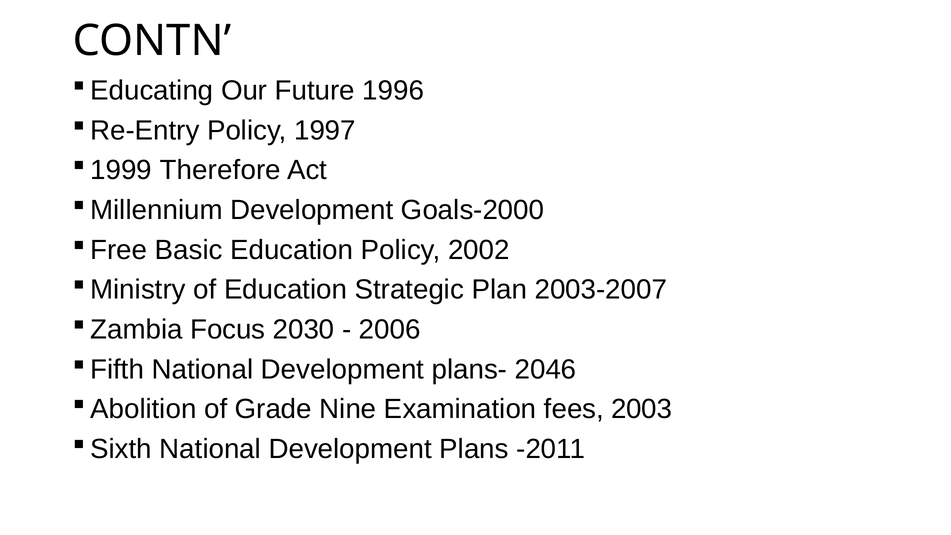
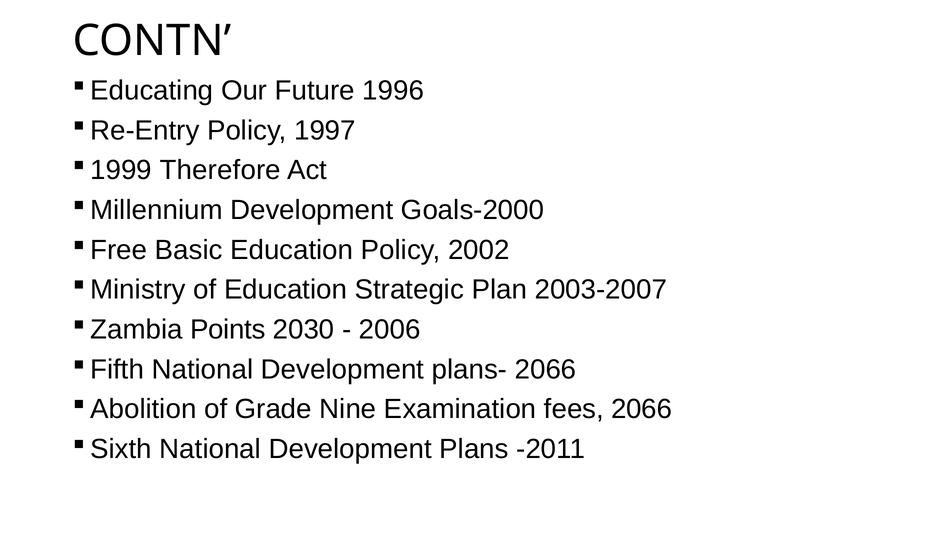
Focus: Focus -> Points (228, 330)
plans- 2046: 2046 -> 2066 (546, 369)
fees 2003: 2003 -> 2066 (642, 409)
